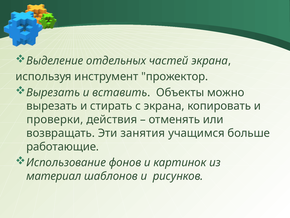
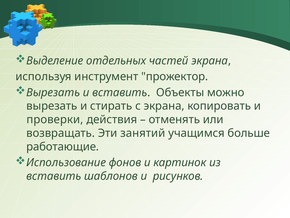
занятия: занятия -> занятий (143, 133)
материал: материал -> вставить (54, 176)
